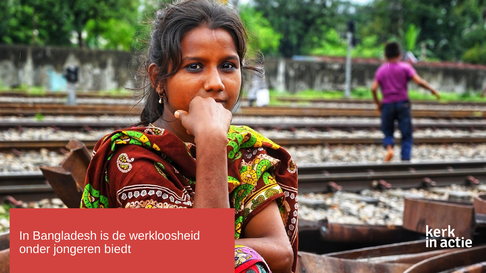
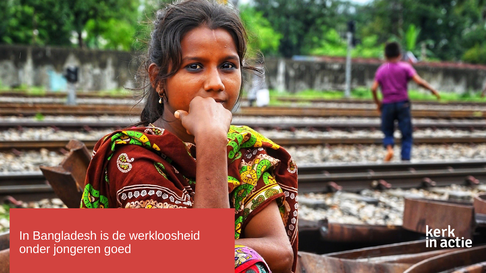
biedt: biedt -> goed (118, 249)
